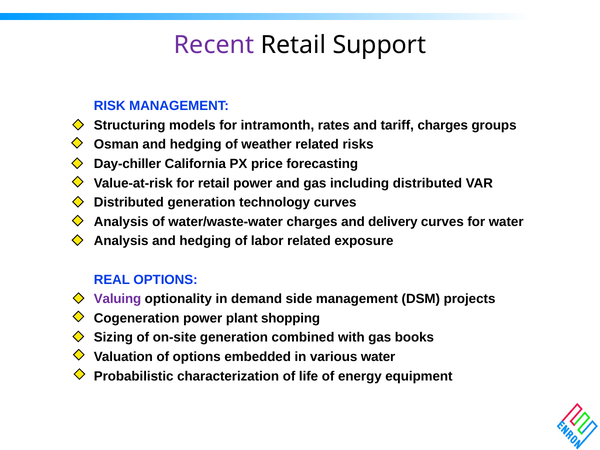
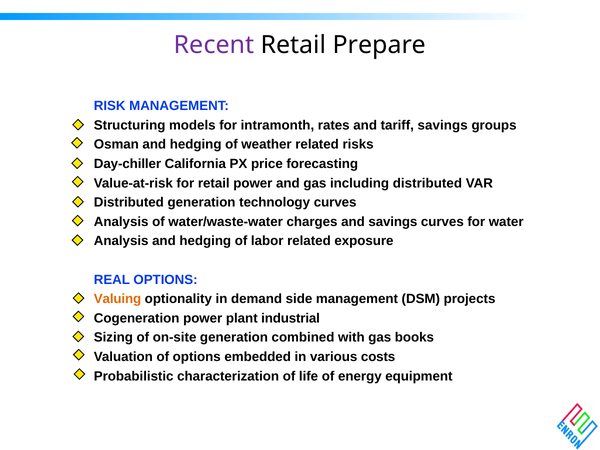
Support: Support -> Prepare (379, 45)
tariff charges: charges -> savings (443, 125)
and delivery: delivery -> savings (393, 222)
Valuing colour: purple -> orange (118, 299)
shopping: shopping -> industrial (291, 318)
various water: water -> costs (378, 357)
